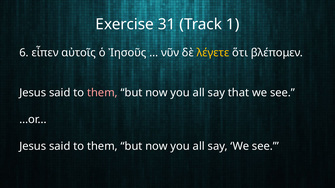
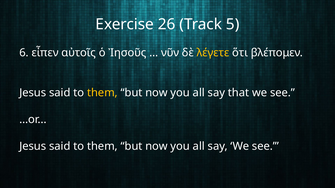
31: 31 -> 26 (167, 24)
1: 1 -> 5 (233, 24)
them colour: pink -> yellow (102, 93)
